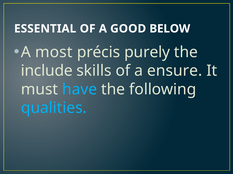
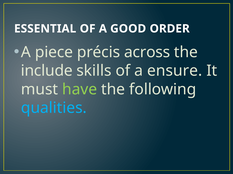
BELOW: BELOW -> ORDER (170, 29)
most: most -> piece (54, 52)
purely: purely -> across (147, 52)
have colour: light blue -> light green (80, 90)
